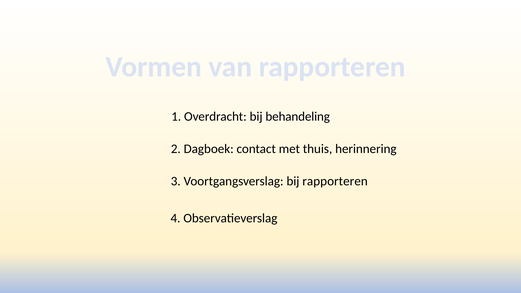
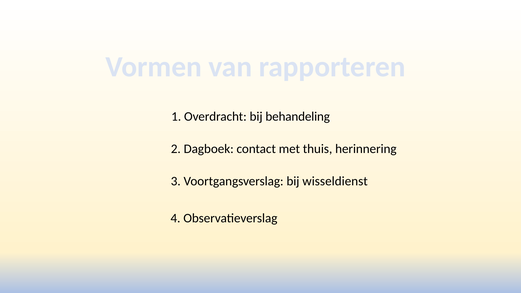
bij rapporteren: rapporteren -> wisseldienst (335, 181)
